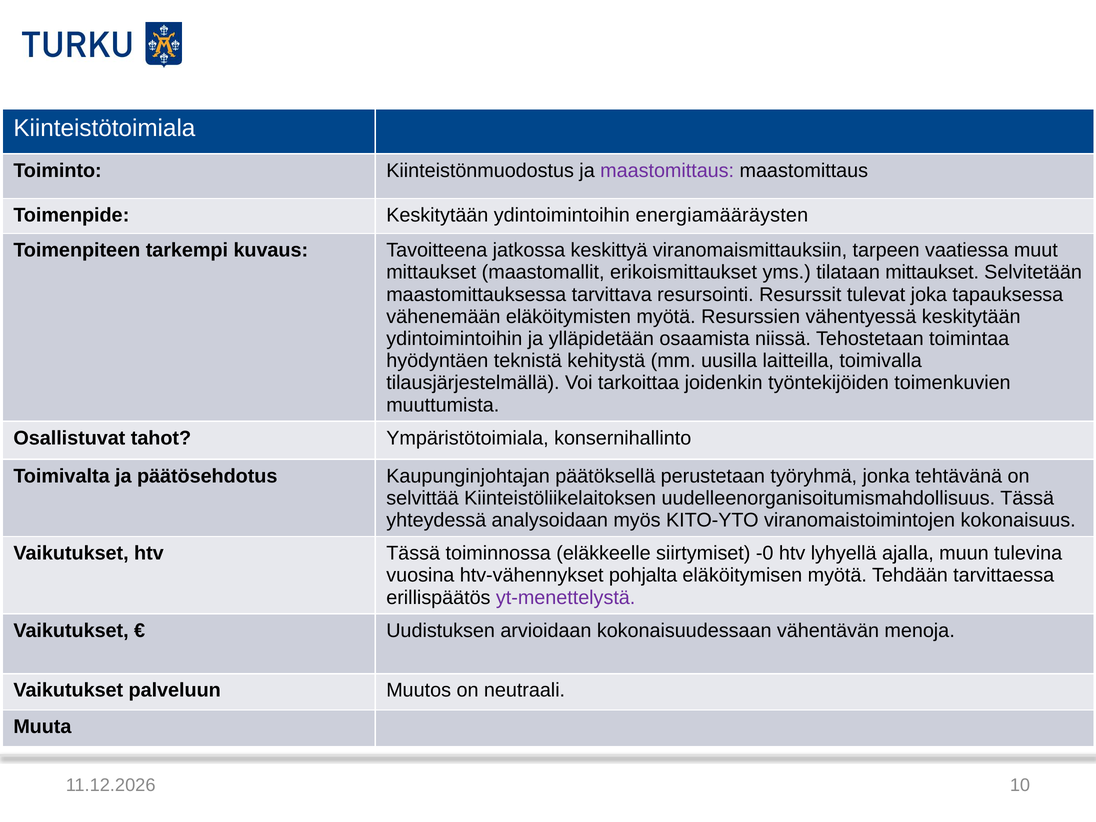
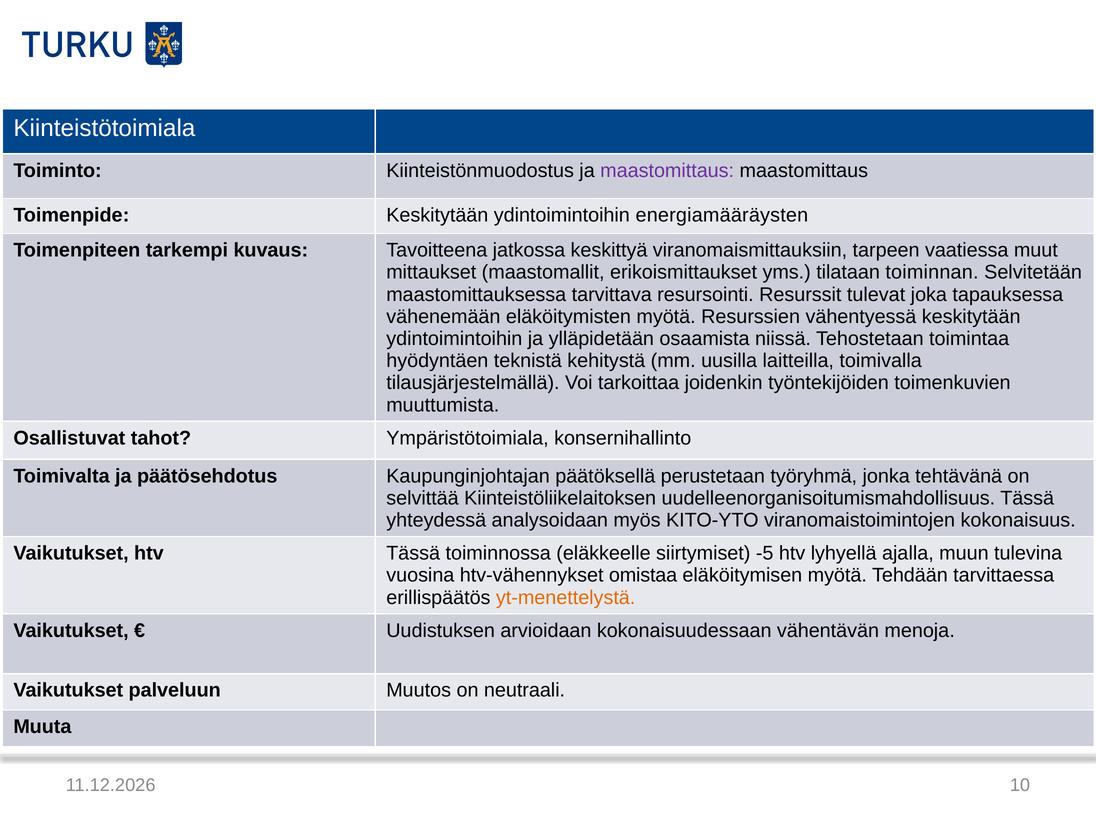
tilataan mittaukset: mittaukset -> toiminnan (932, 272)
-0: -0 -> -5 (765, 553)
pohjalta: pohjalta -> omistaa (643, 575)
yt-menettelystä colour: purple -> orange (566, 598)
